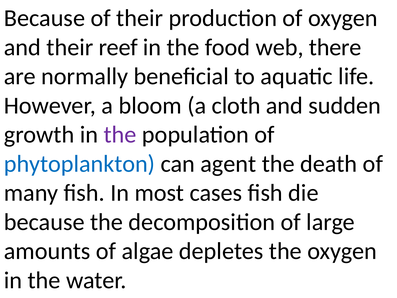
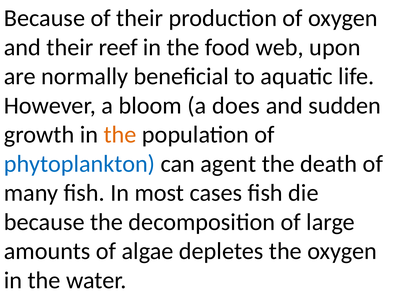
there: there -> upon (335, 47)
cloth: cloth -> does (236, 105)
the colour: purple -> orange (120, 135)
